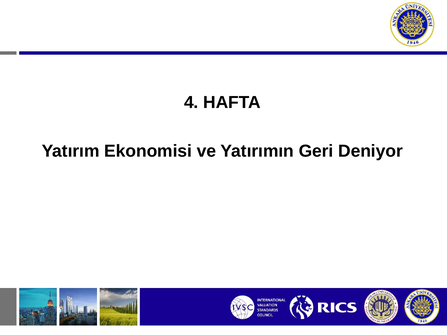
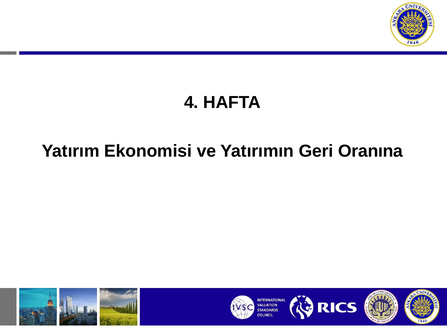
Deniyor: Deniyor -> Oranına (371, 151)
